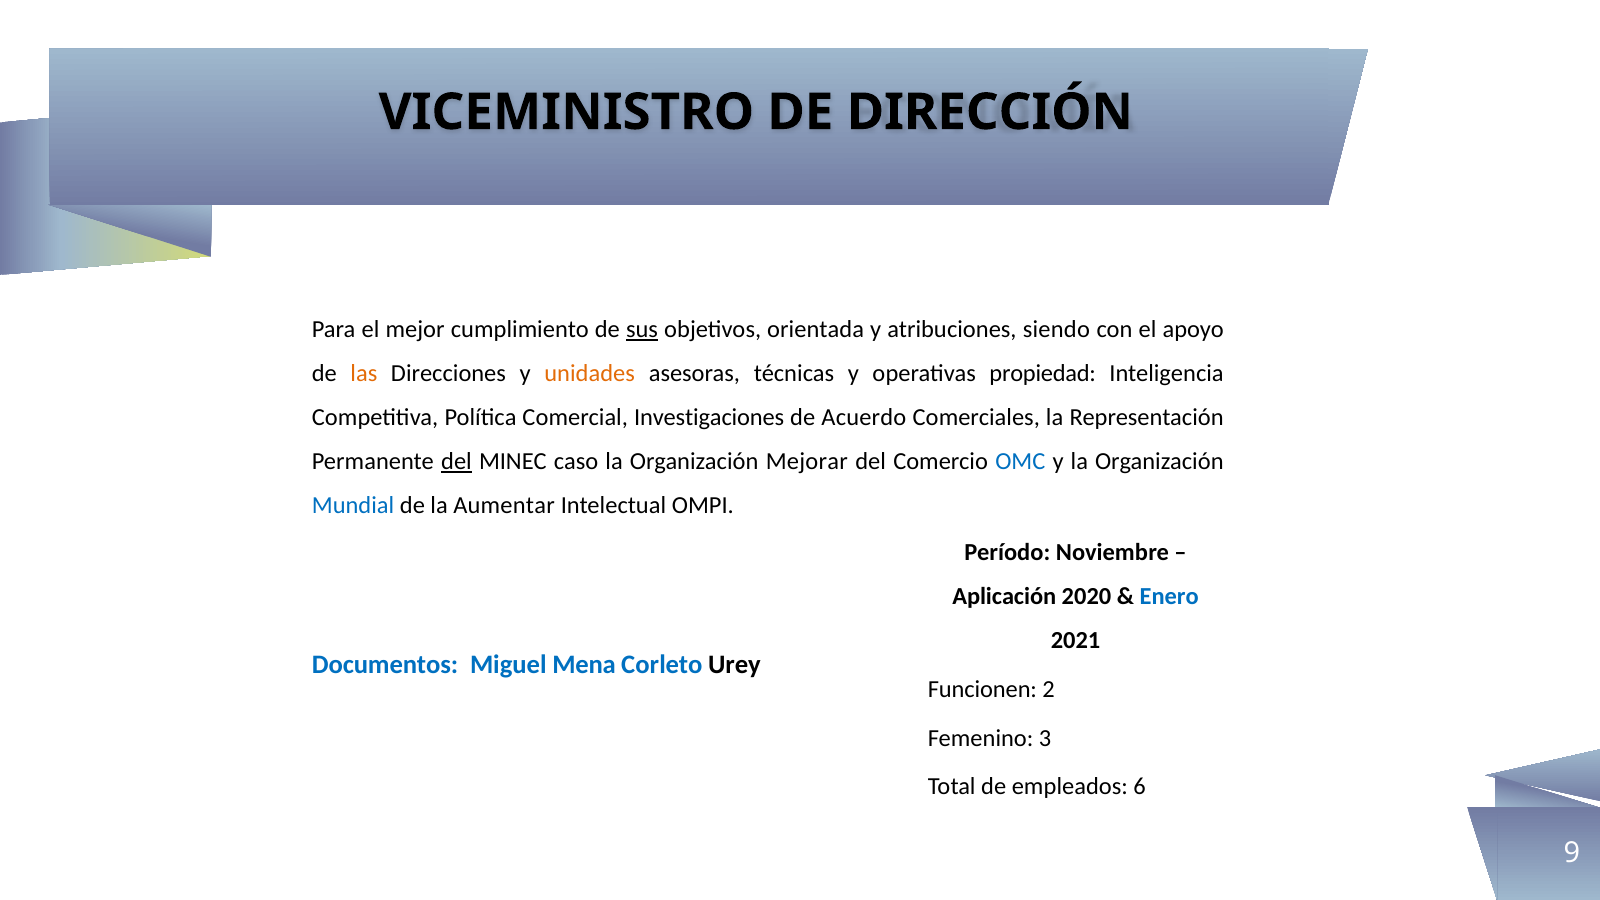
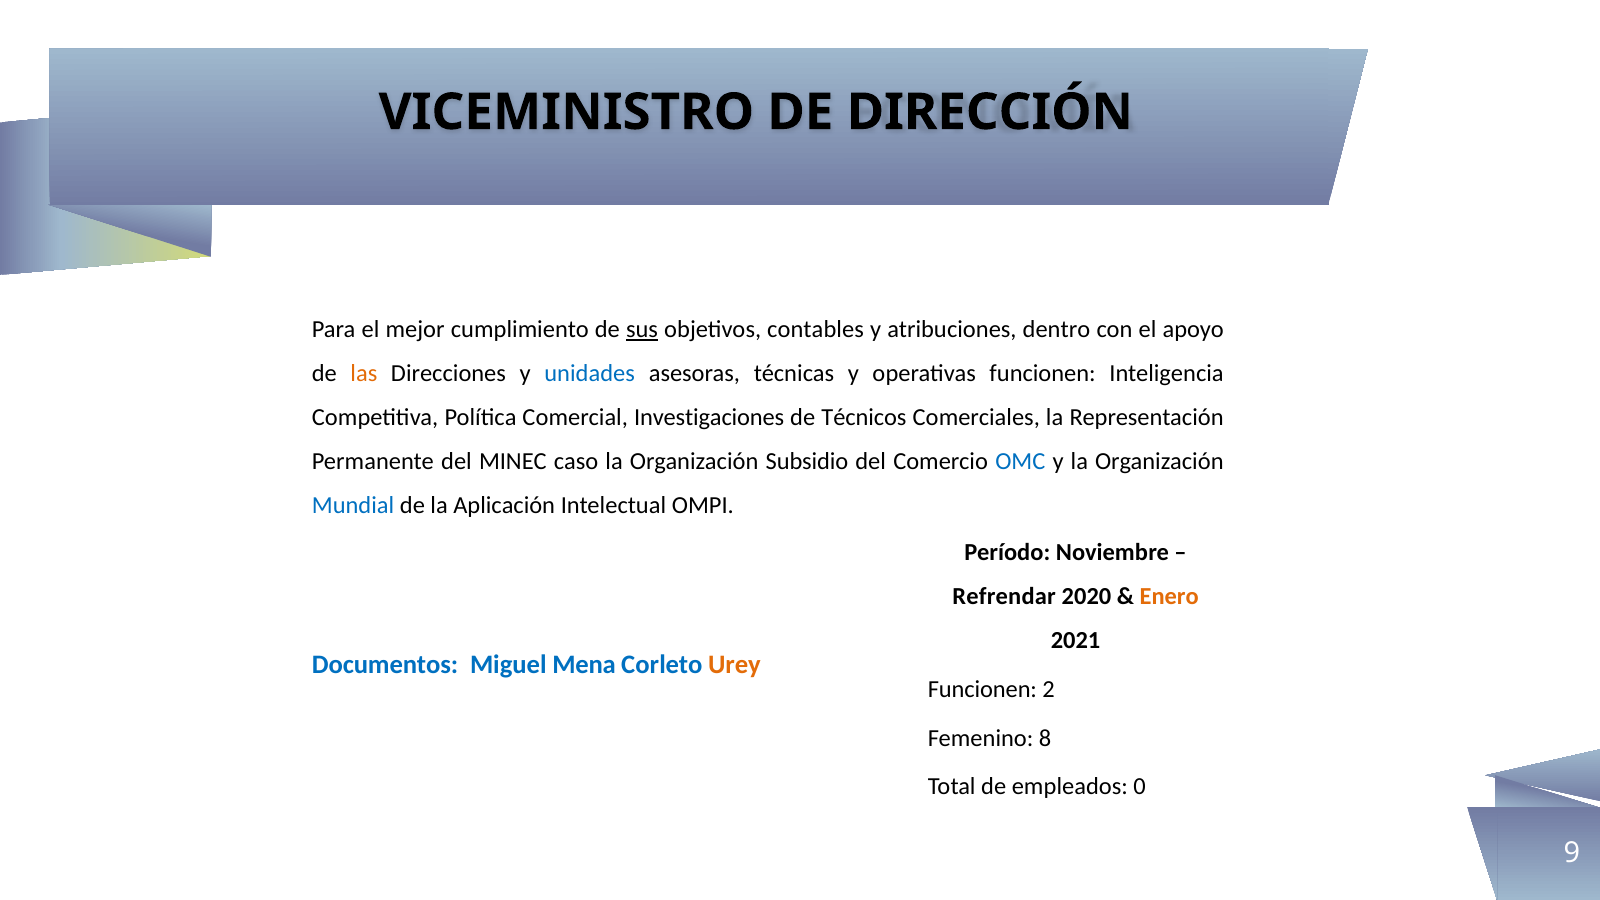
orientada: orientada -> contables (816, 330)
siendo: siendo -> dentro (1056, 330)
unidades colour: orange -> blue (590, 374)
operativas propiedad: propiedad -> funcionen (1043, 374)
Acuerdo: Acuerdo -> Técnicos (864, 418)
del underline: present -> none (456, 462)
Mejorar: Mejorar -> Subsidio (807, 462)
Aumentar: Aumentar -> Aplicación (504, 506)
Aplicación: Aplicación -> Refrendar (1004, 596)
Enero colour: blue -> orange (1169, 596)
Urey colour: black -> orange (734, 665)
3: 3 -> 8 (1045, 738)
6: 6 -> 0 (1140, 787)
